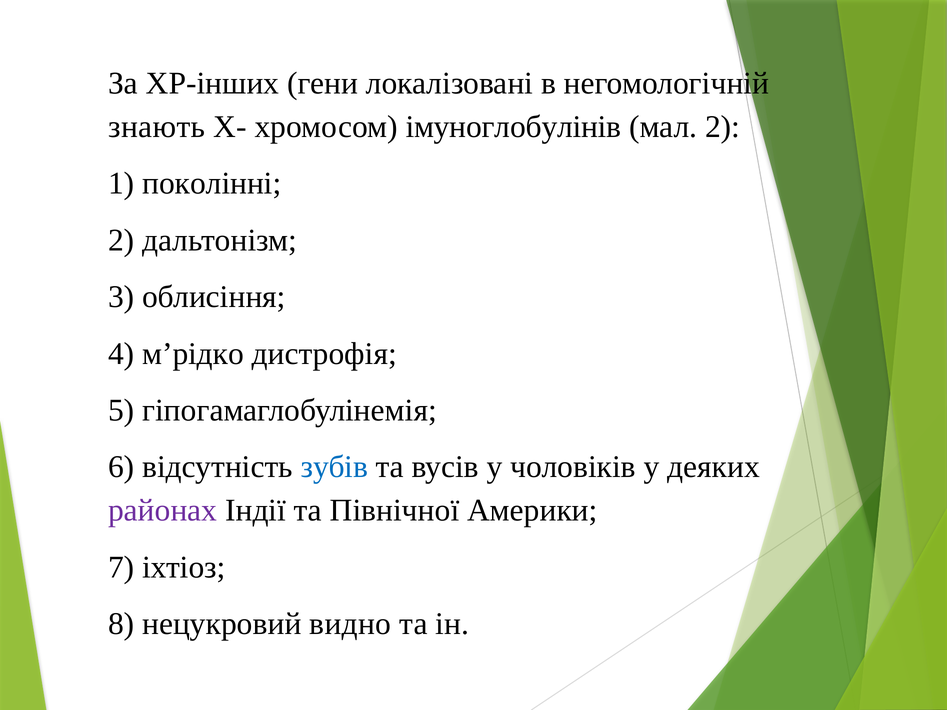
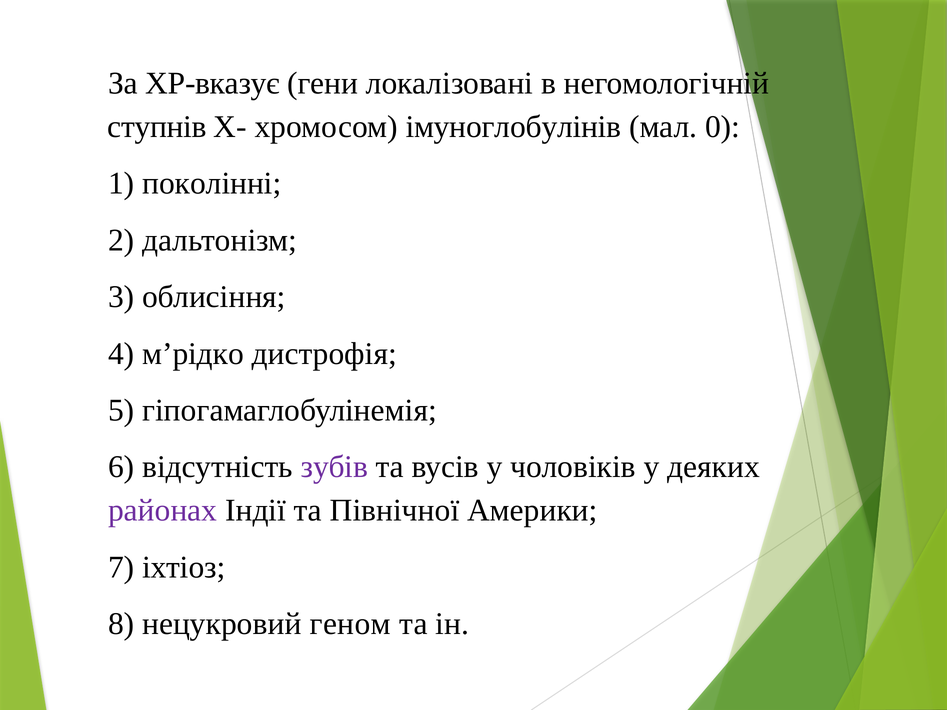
ХР-інших: ХР-інших -> ХР-вказує (213, 83)
знають: знають -> ступнів (157, 127)
мал 2: 2 -> 0 (723, 127)
зубів colour: blue -> purple (334, 467)
видно: видно -> геном (350, 624)
